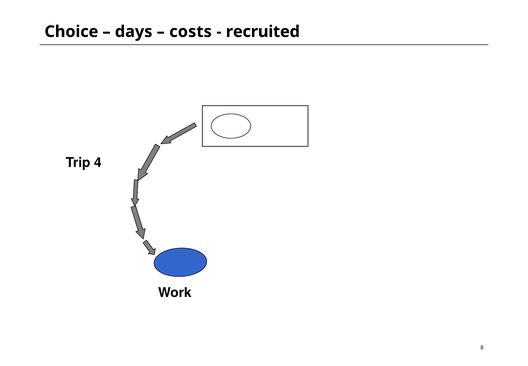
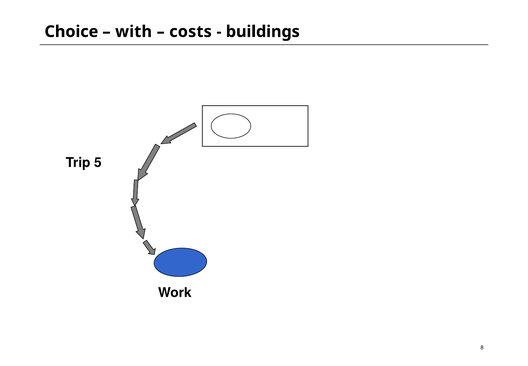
days: days -> with (134, 32)
recruited: recruited -> buildings (263, 32)
4: 4 -> 5 (98, 162)
